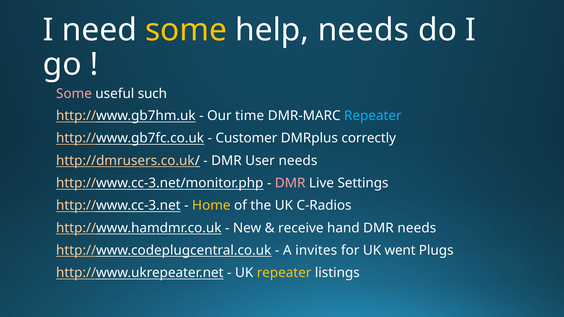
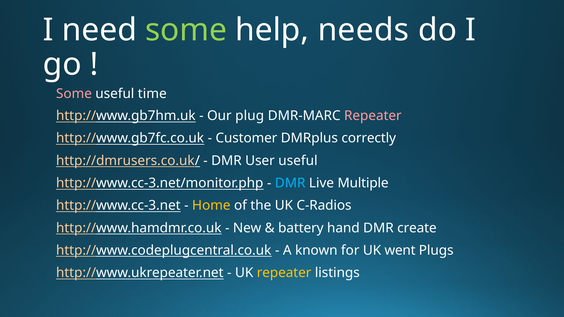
some colour: yellow -> light green (186, 30)
such: such -> time (152, 94)
time: time -> plug (250, 116)
Repeater colour: light blue -> pink (373, 116)
User needs: needs -> useful (298, 161)
DMR colour: pink -> light blue (290, 183)
Settings: Settings -> Multiple (363, 183)
receive: receive -> battery (301, 228)
DMR needs: needs -> create (417, 228)
invites: invites -> known (316, 251)
